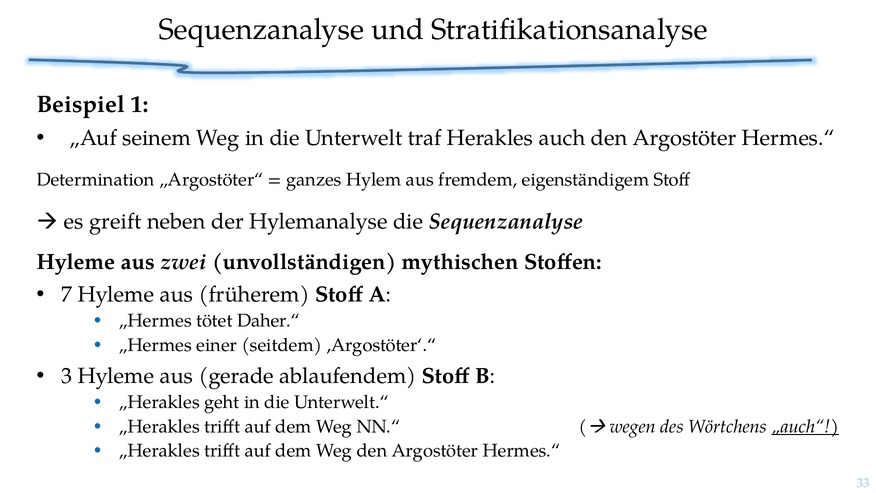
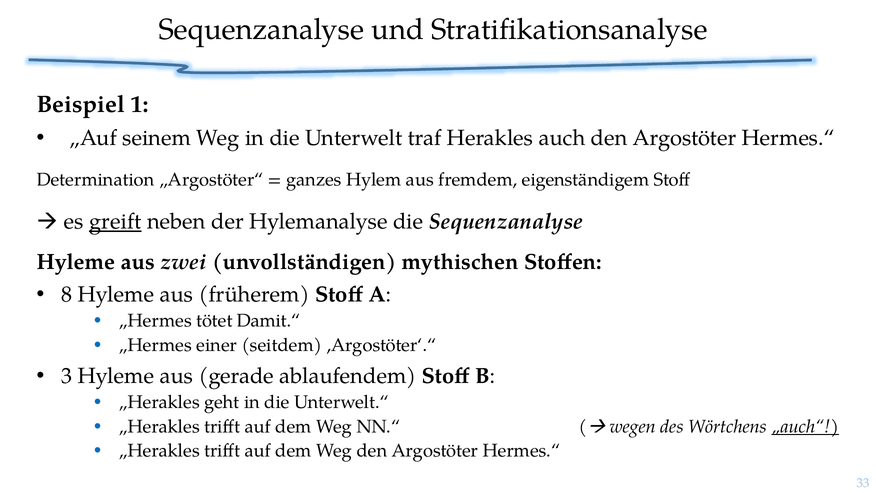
greift underline: none -> present (115, 222)
7: 7 -> 8 (67, 294)
Daher.“: Daher.“ -> Damit.“ (269, 321)
